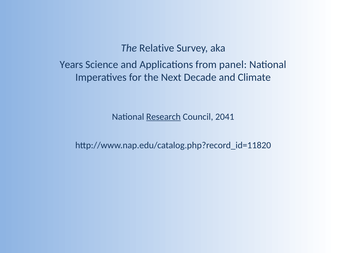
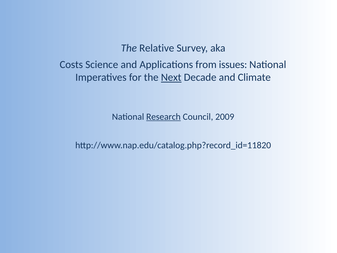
Years: Years -> Costs (71, 64)
panel: panel -> issues (233, 64)
Next underline: none -> present (171, 77)
2041: 2041 -> 2009 (225, 117)
